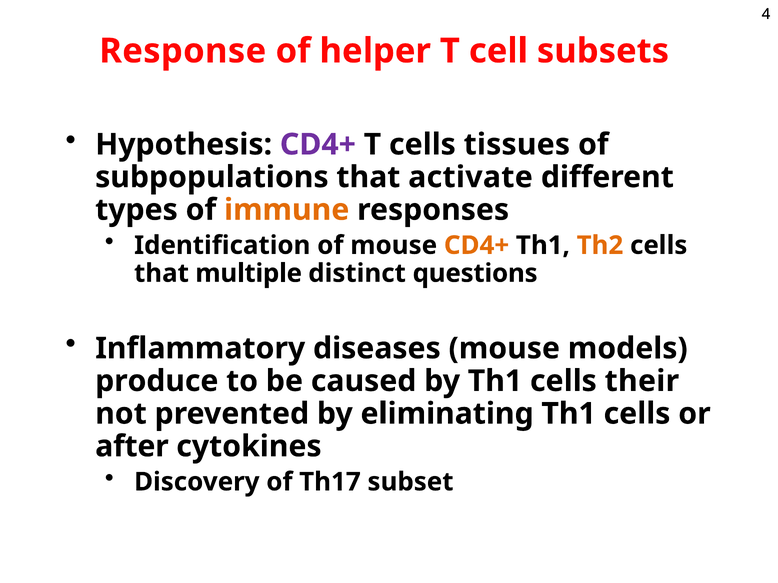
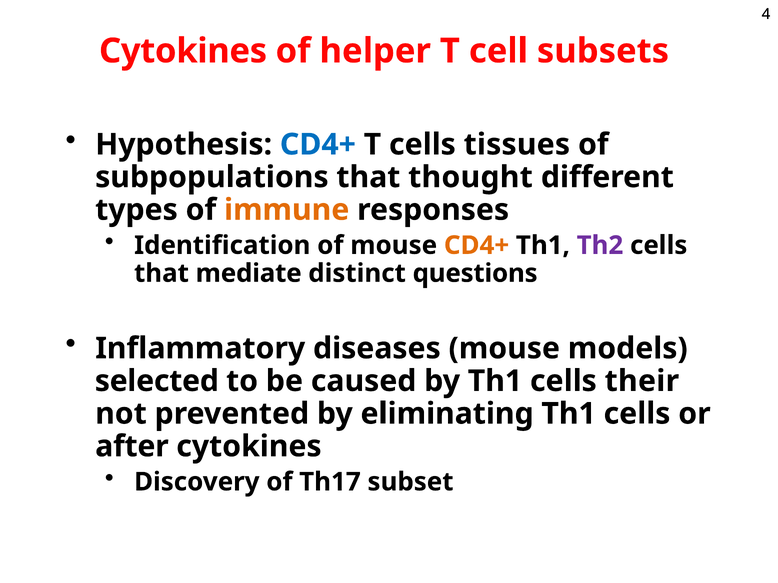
Response: Response -> Cytokines (183, 51)
CD4+ colour: purple -> blue (318, 145)
activate: activate -> thought (471, 177)
Th2 colour: orange -> purple (600, 246)
multiple: multiple -> mediate (249, 274)
produce: produce -> selected (157, 381)
